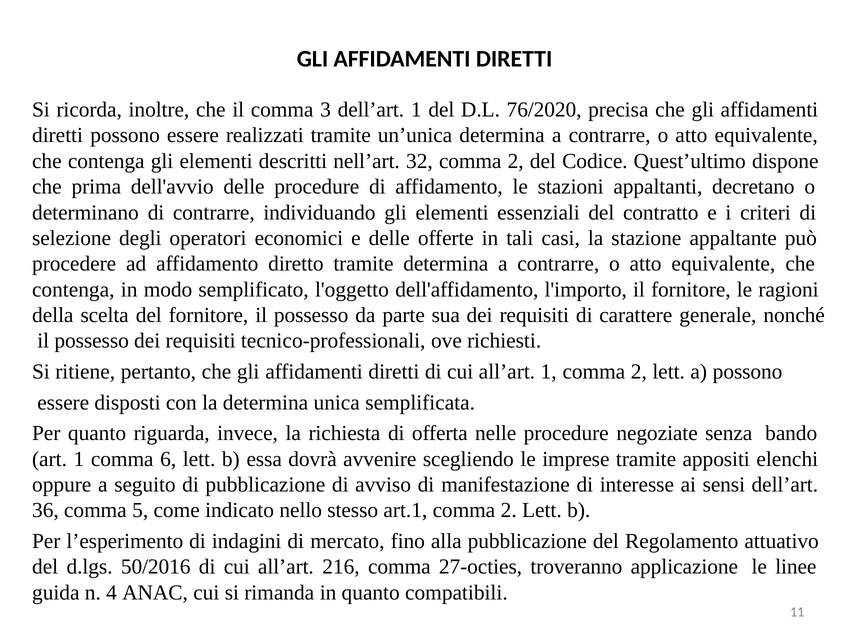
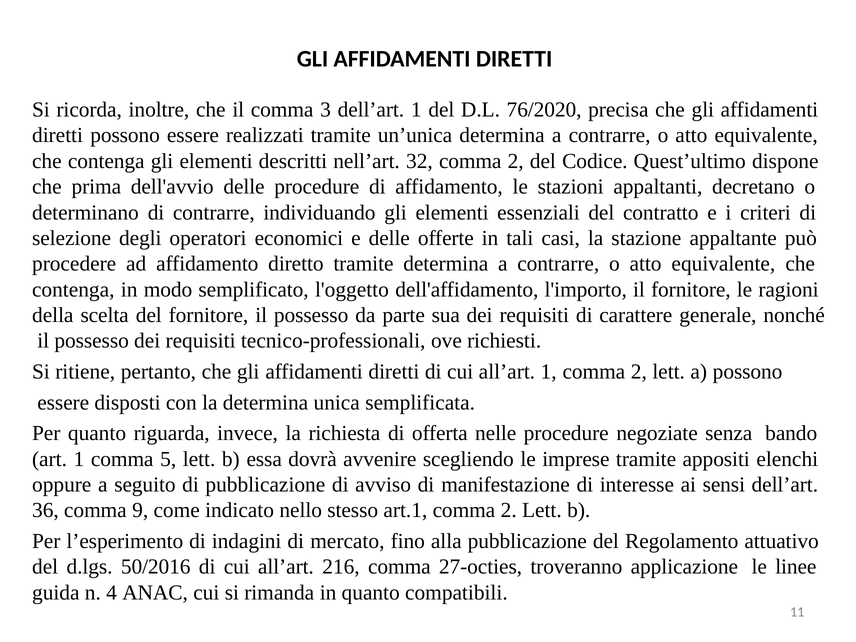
6: 6 -> 5 (168, 459)
5: 5 -> 9 (140, 510)
